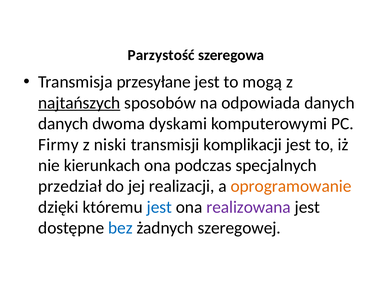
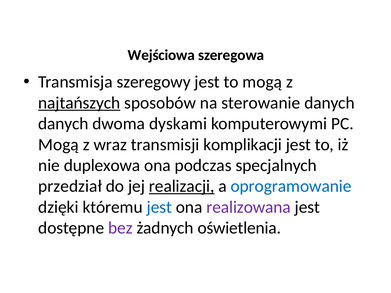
Parzystość: Parzystość -> Wejściowa (161, 55)
przesyłane: przesyłane -> szeregowy (154, 82)
odpowiada: odpowiada -> sterowanie (261, 103)
Firmy: Firmy -> Mogą (58, 145)
niski: niski -> wraz (110, 145)
kierunkach: kierunkach -> duplexowa (102, 166)
realizacji underline: none -> present (182, 186)
oprogramowanie colour: orange -> blue (291, 186)
bez colour: blue -> purple (120, 228)
szeregowej: szeregowej -> oświetlenia (239, 228)
